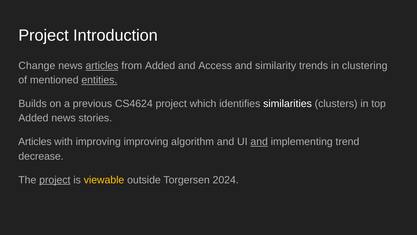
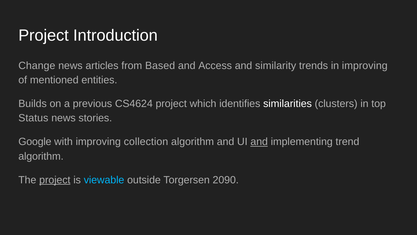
articles underline: present -> none (102, 66)
from Added: Added -> Based (160, 66)
in clustering: clustering -> improving (365, 66)
entities underline: present -> none (99, 80)
Added: Added -> Status (33, 118)
Articles: Articles -> Google (35, 142)
improving improving: improving -> collection (146, 142)
decrease: decrease -> algorithm (41, 156)
viewable colour: yellow -> light blue (104, 180)
2024: 2024 -> 2090 (226, 180)
